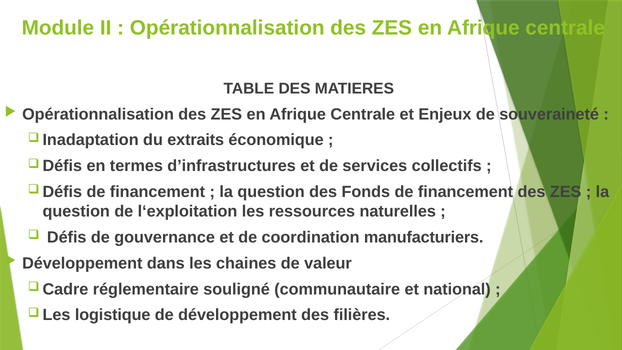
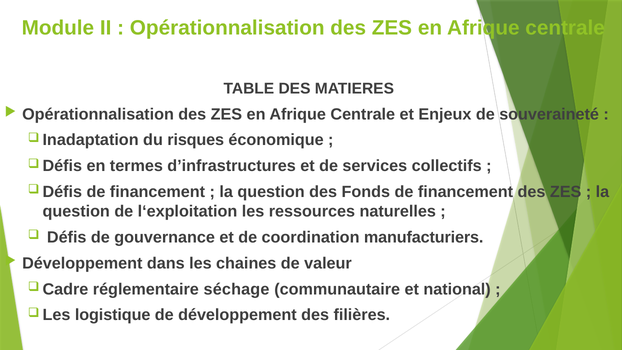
extraits: extraits -> risques (196, 140)
souligné: souligné -> séchage (237, 289)
